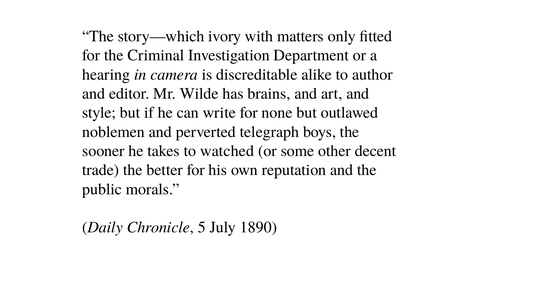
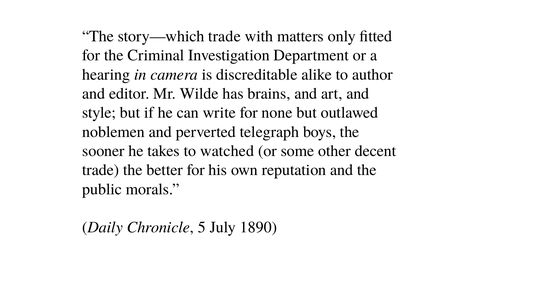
story—which ivory: ivory -> trade (225, 36)
